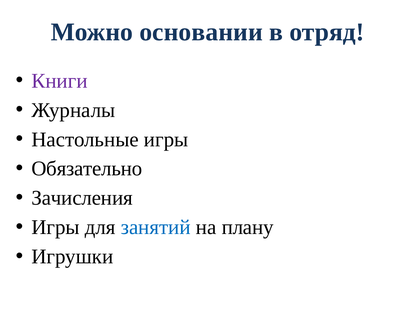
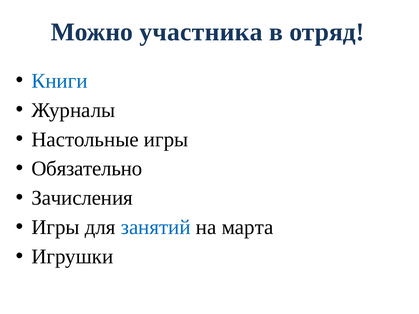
основании: основании -> участника (201, 32)
Книги colour: purple -> blue (59, 81)
плану: плану -> марта (248, 228)
